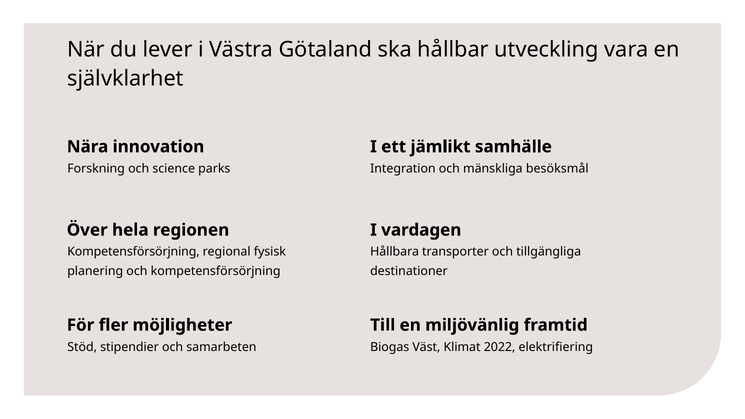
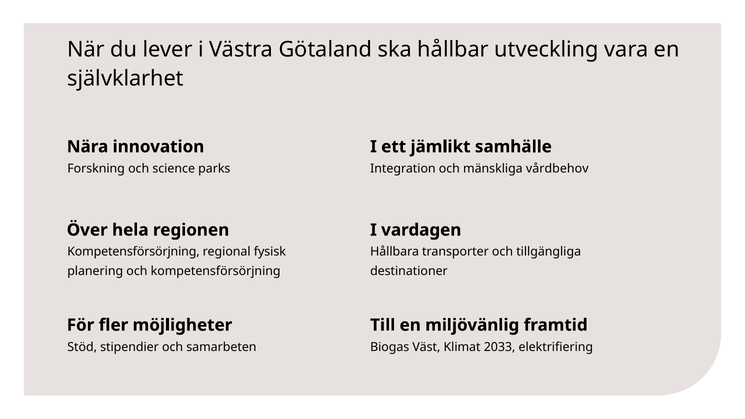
besöksmål: besöksmål -> vårdbehov (557, 169)
2022: 2022 -> 2033 (500, 347)
